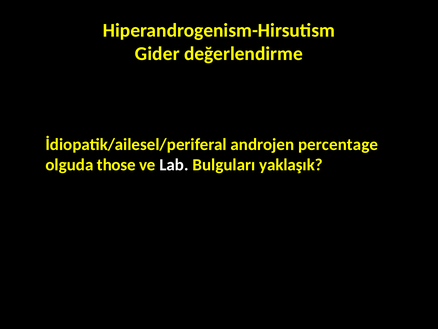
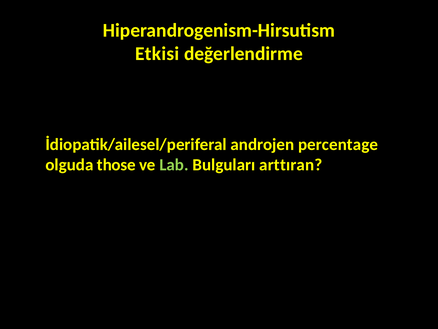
Gider: Gider -> Etkisi (157, 54)
Lab colour: white -> light green (174, 165)
yaklaşık: yaklaşık -> arttıran (291, 165)
